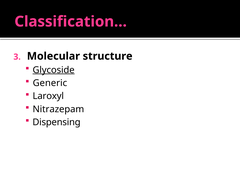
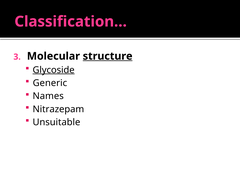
structure underline: none -> present (108, 56)
Laroxyl: Laroxyl -> Names (48, 96)
Dispensing: Dispensing -> Unsuitable (56, 122)
